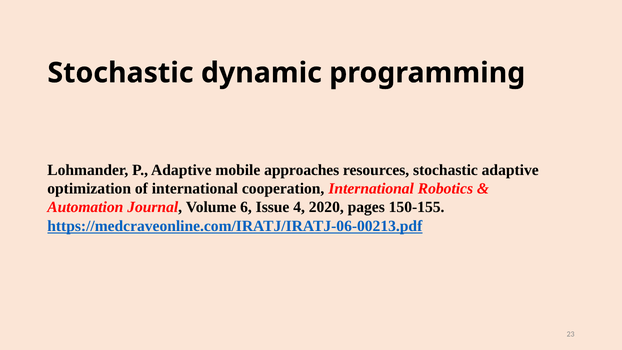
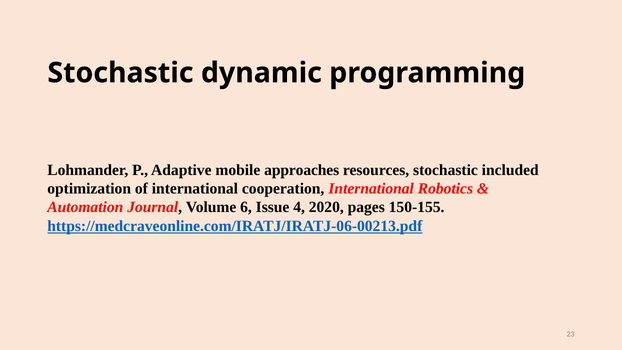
stochastic adaptive: adaptive -> included (510, 170)
